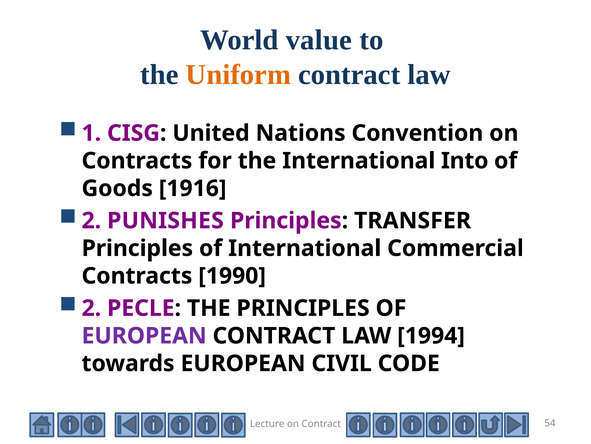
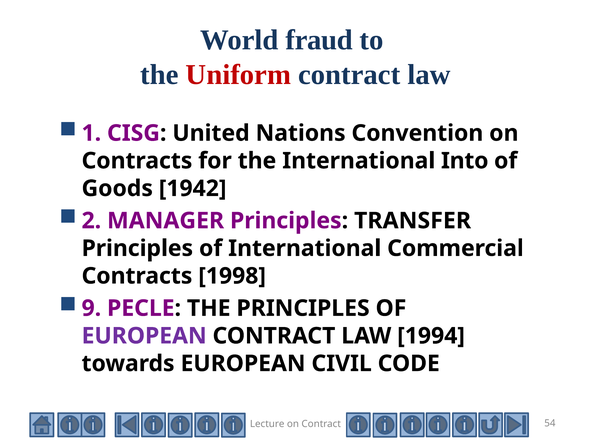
value: value -> fraud (319, 40)
Uniform colour: orange -> red (238, 74)
1916: 1916 -> 1942 (193, 188)
PUNISHES: PUNISHES -> MANAGER (166, 220)
1990: 1990 -> 1998 (232, 276)
2: 2 -> 9 (91, 308)
